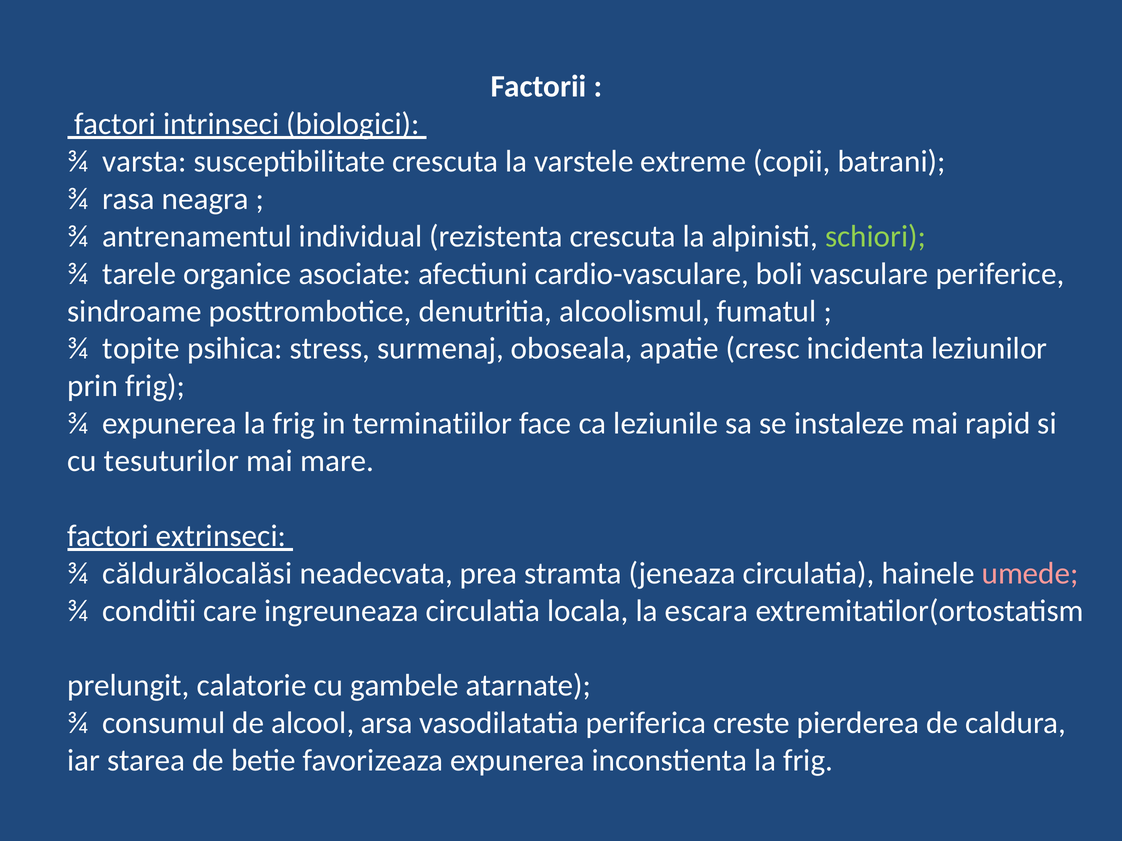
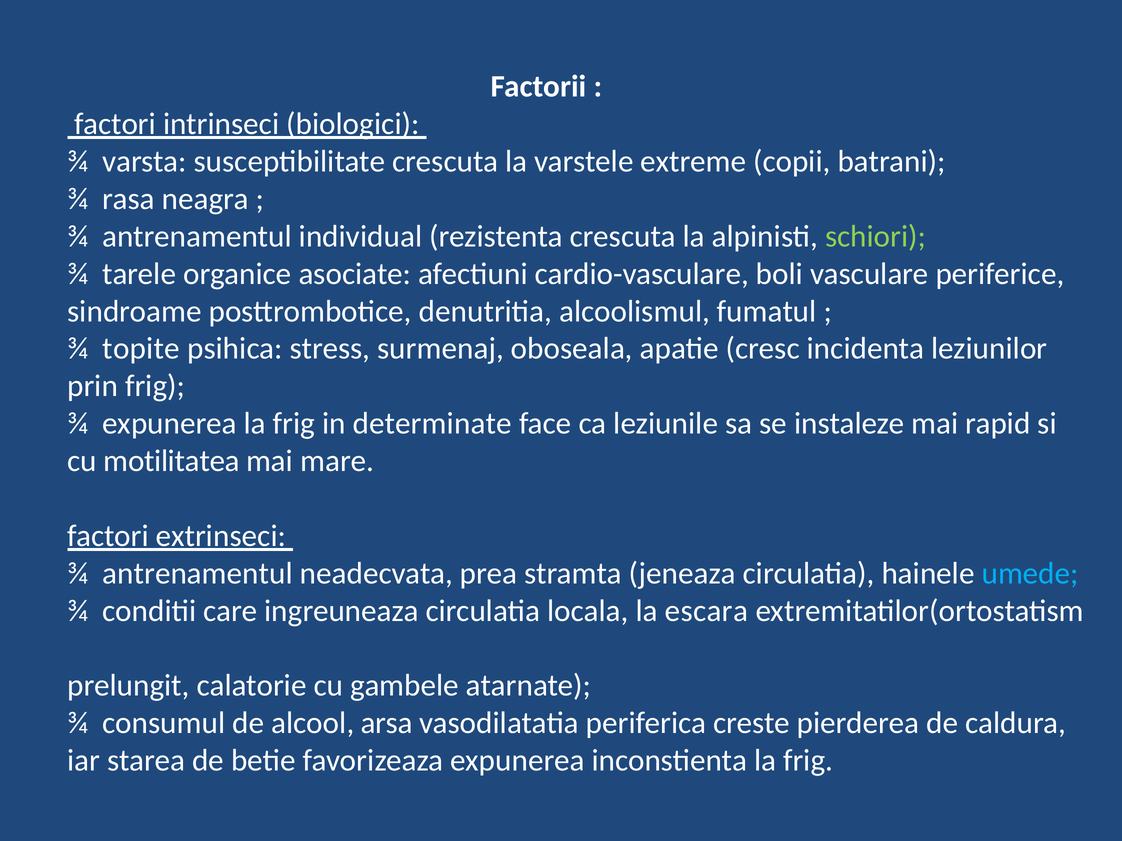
terminatiilor: terminatiilor -> determinate (432, 424)
tesuturilor: tesuturilor -> motilitatea (172, 461)
căldurălocalăsi: căldurălocalăsi -> antrenamentul (198, 574)
umede colour: pink -> light blue (1030, 574)
